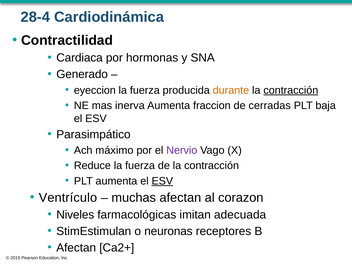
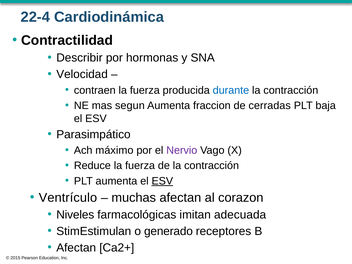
28-4: 28-4 -> 22-4 (35, 17)
Cardiaca: Cardiaca -> Describir (79, 58)
Generado: Generado -> Velocidad (82, 74)
eyeccion: eyeccion -> contraen (95, 90)
durante colour: orange -> blue (231, 90)
contracción underline: present -> none (291, 90)
inerva: inerva -> segun (130, 106)
neuronas: neuronas -> generado (168, 231)
